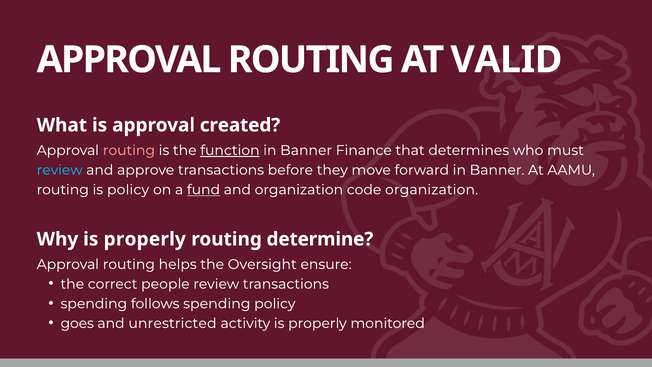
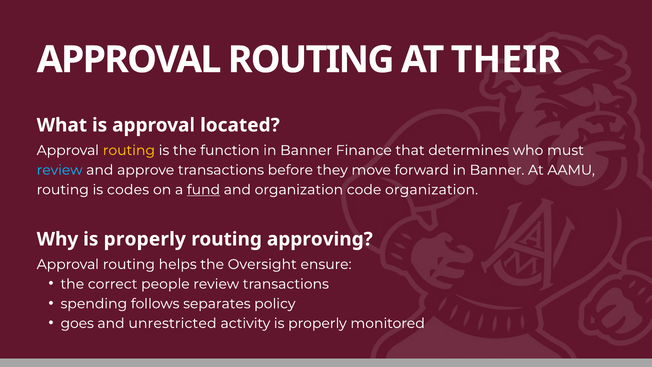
VALID: VALID -> THEIR (506, 60)
created: created -> located (240, 125)
routing colour: pink -> yellow (129, 150)
function underline: present -> none (230, 150)
is policy: policy -> codes (128, 190)
determine: determine -> approving (320, 239)
follows spending: spending -> separates (217, 303)
